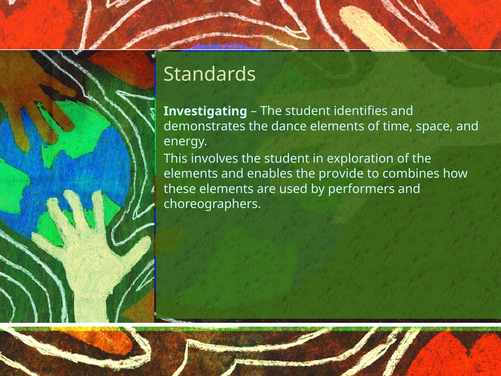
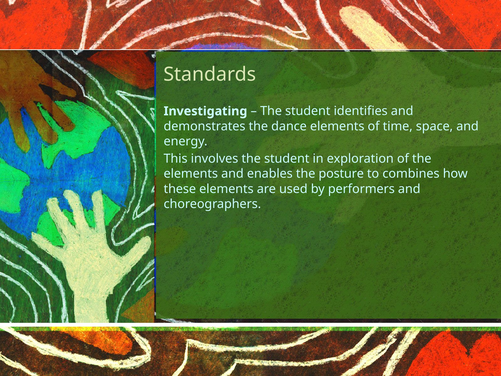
provide: provide -> posture (341, 174)
